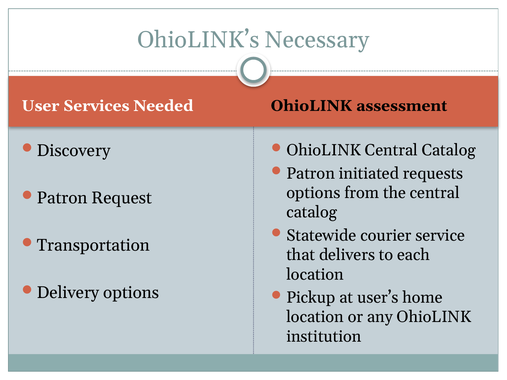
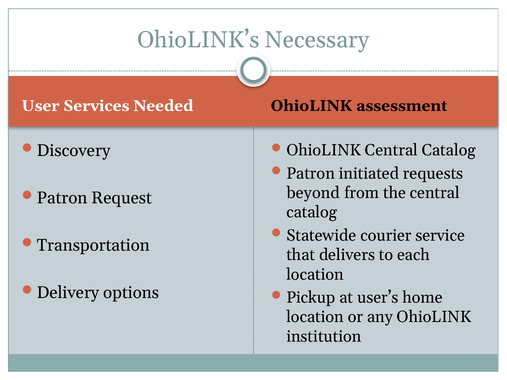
options: options -> beyond (313, 193)
